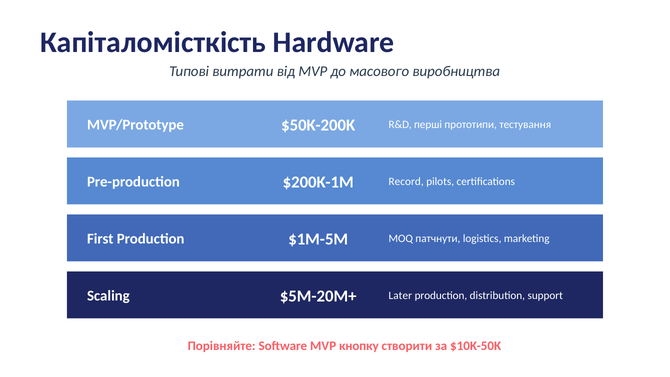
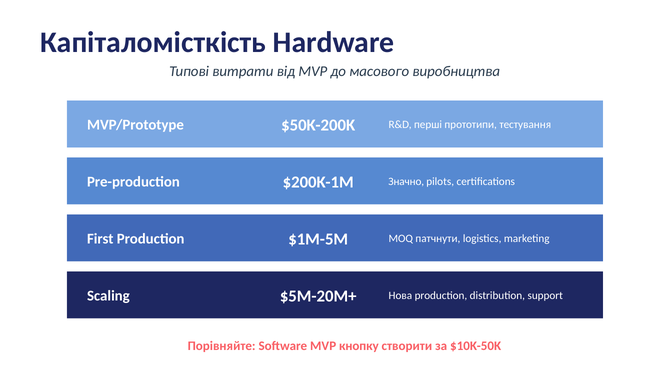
Record: Record -> Значно (406, 182)
Later: Later -> Нова (400, 296)
